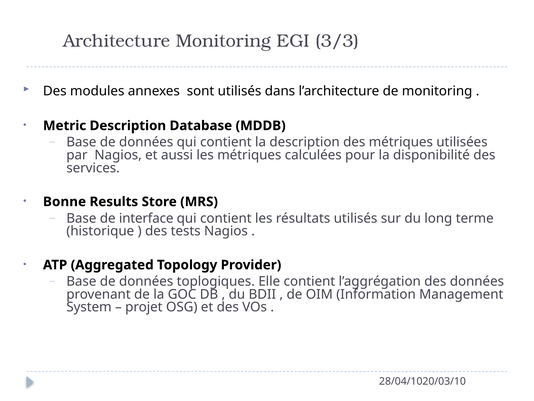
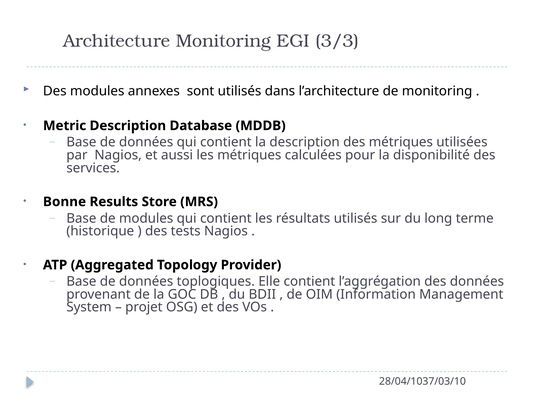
de interface: interface -> modules (146, 218)
28/04/1020/03/10: 28/04/1020/03/10 -> 28/04/1037/03/10 (422, 381)
